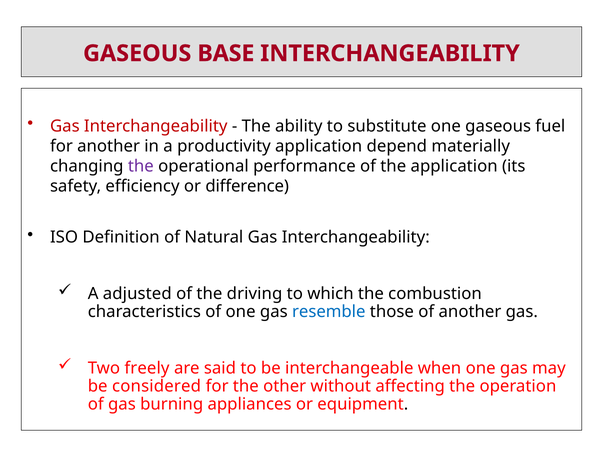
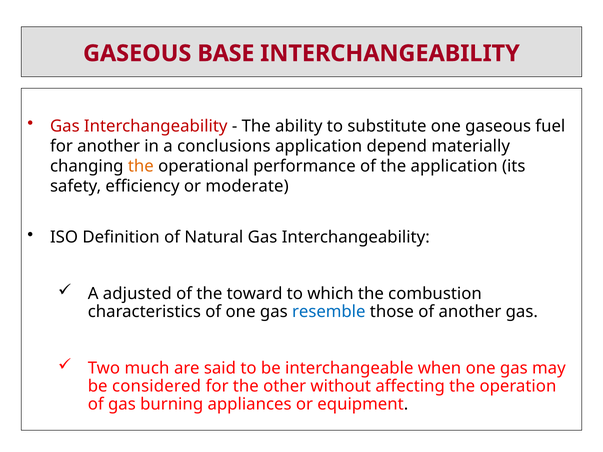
productivity: productivity -> conclusions (224, 146)
the colour: purple -> orange (141, 166)
difference: difference -> moderate (247, 186)
driving: driving -> toward (255, 294)
freely: freely -> much (147, 368)
